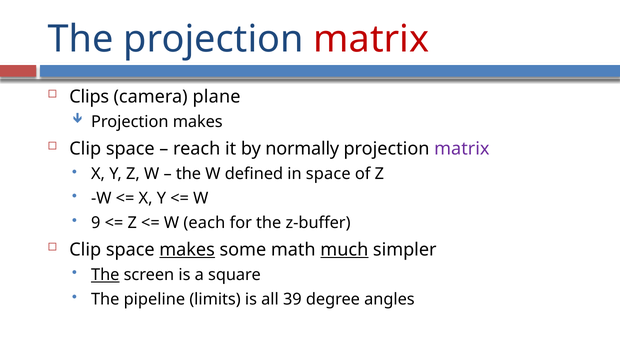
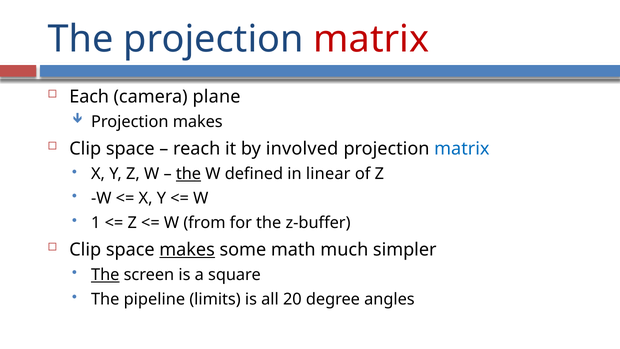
Clips: Clips -> Each (89, 97)
normally: normally -> involved (302, 149)
matrix colour: purple -> blue (462, 149)
the underline: none -> present (189, 174)
in space: space -> linear (328, 174)
9: 9 -> 1 (96, 223)
each: each -> from (204, 223)
much underline: present -> none (344, 250)
39: 39 -> 20 (292, 299)
